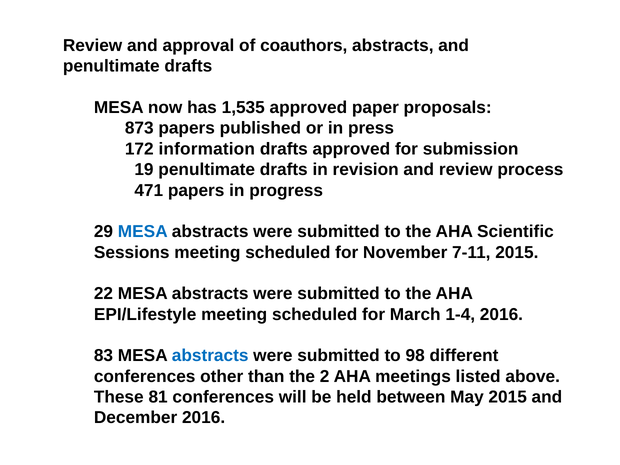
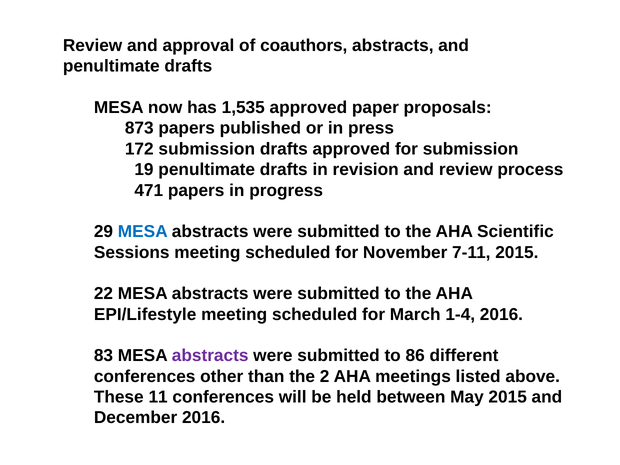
172 information: information -> submission (207, 149)
abstracts colour: blue -> purple (210, 356)
98: 98 -> 86 (415, 356)
81: 81 -> 11 (158, 397)
